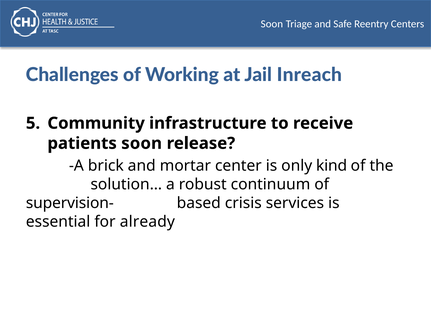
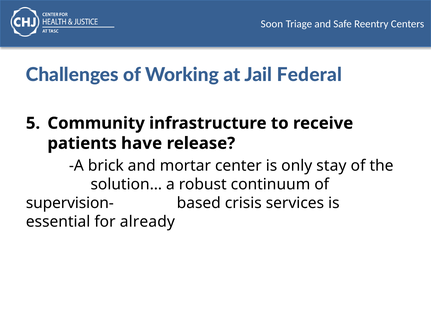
Inreach: Inreach -> Federal (309, 75)
patients soon: soon -> have (142, 143)
kind: kind -> stay (331, 166)
